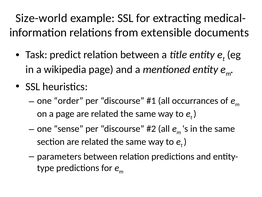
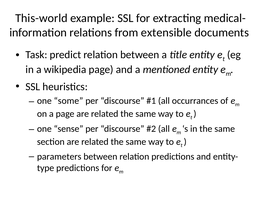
Size-world: Size-world -> This-world (41, 18)
order: order -> some (68, 101)
